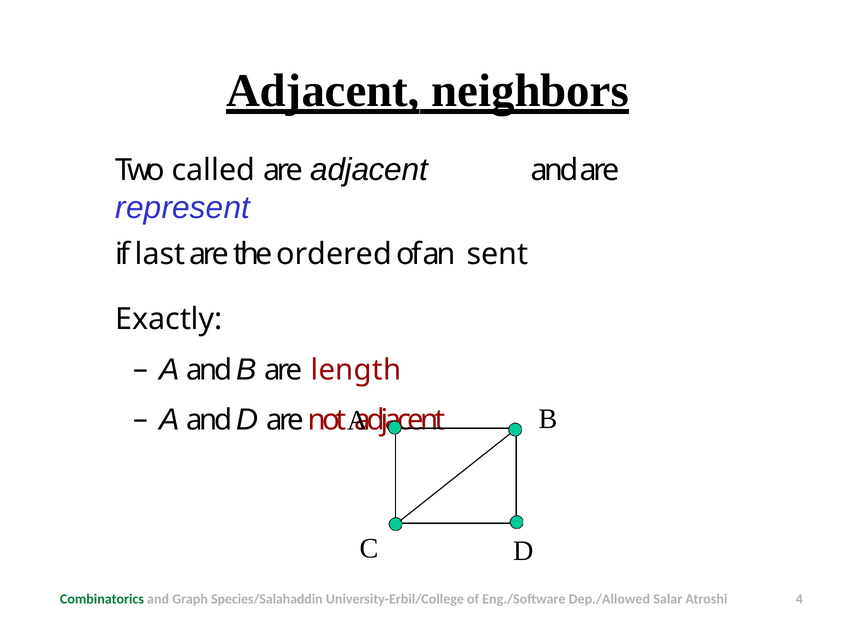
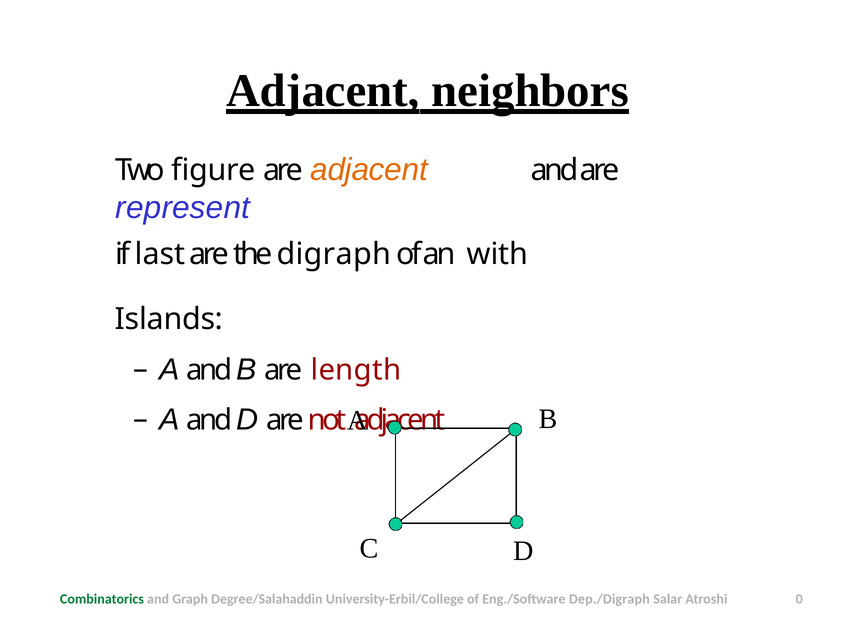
called: called -> figure (214, 170)
adjacent colour: black -> orange (369, 170)
ordered: ordered -> digraph (334, 254)
sent: sent -> with (497, 254)
Exactly: Exactly -> Islands (169, 319)
Species/Salahaddin: Species/Salahaddin -> Degree/Salahaddin (267, 599)
Dep./Allowed: Dep./Allowed -> Dep./Digraph (609, 599)
4: 4 -> 0 (799, 599)
